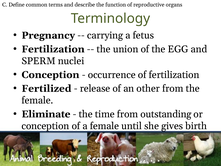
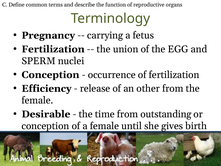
Fertilized: Fertilized -> Efficiency (47, 88)
Eliminate: Eliminate -> Desirable (46, 114)
